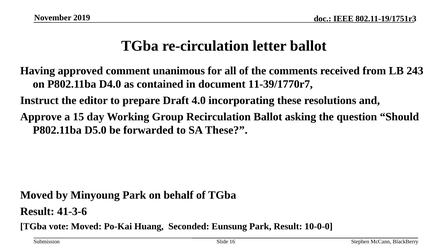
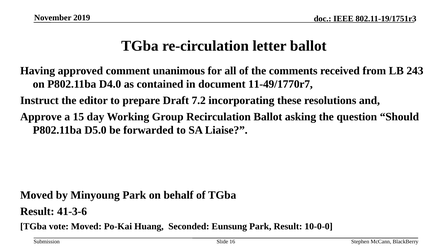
11-39/1770r7: 11-39/1770r7 -> 11-49/1770r7 (281, 84)
4.0: 4.0 -> 7.2 (199, 101)
SA These: These -> Liaise (226, 130)
